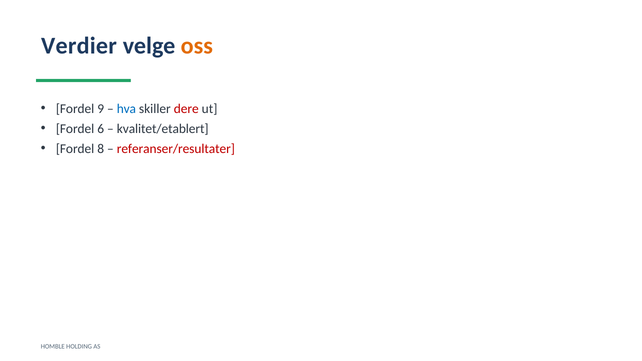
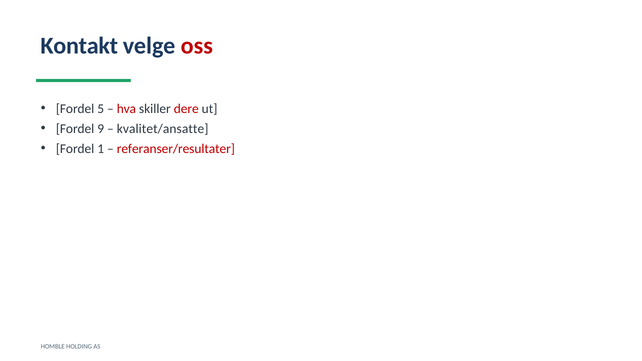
Verdier: Verdier -> Kontakt (79, 46)
oss colour: orange -> red (197, 46)
9: 9 -> 5 (101, 109)
hva colour: blue -> red (126, 109)
6: 6 -> 9 (101, 129)
kvalitet/etablert: kvalitet/etablert -> kvalitet/ansatte (163, 129)
8: 8 -> 1 (101, 149)
